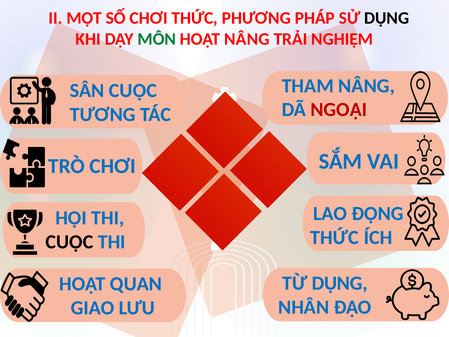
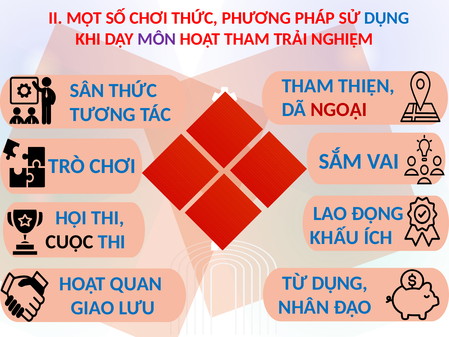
DỤNG colour: black -> blue (387, 18)
MÔN colour: green -> purple (157, 39)
HOẠT NÂNG: NÂNG -> THAM (247, 39)
THAM NÂNG: NÂNG -> THIỆN (367, 86)
SÂN CUỘC: CUỘC -> THỨC (133, 90)
THỨC: THỨC -> KHẤU (334, 237)
